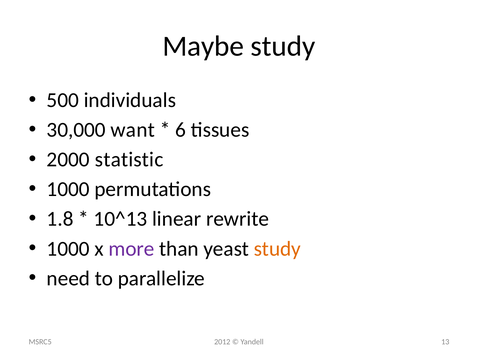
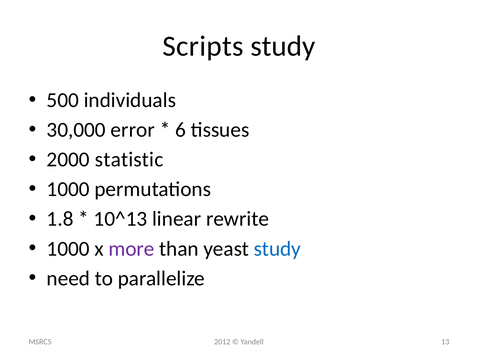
Maybe: Maybe -> Scripts (203, 46)
want: want -> error (133, 130)
study colour: orange -> blue (277, 249)
